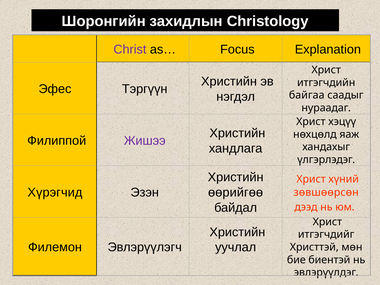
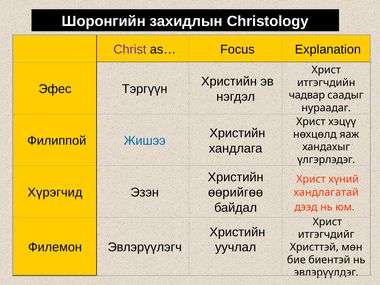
байгаа: байгаа -> чадвар (307, 95)
Жишээ colour: purple -> blue (145, 141)
зөвшөөрсөн: зөвшөөрсөн -> хандлагатай (326, 192)
